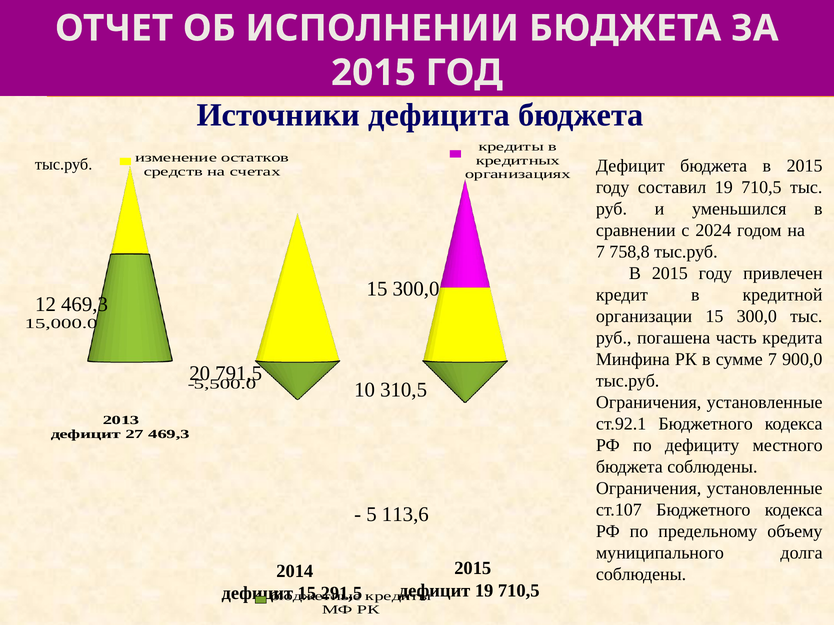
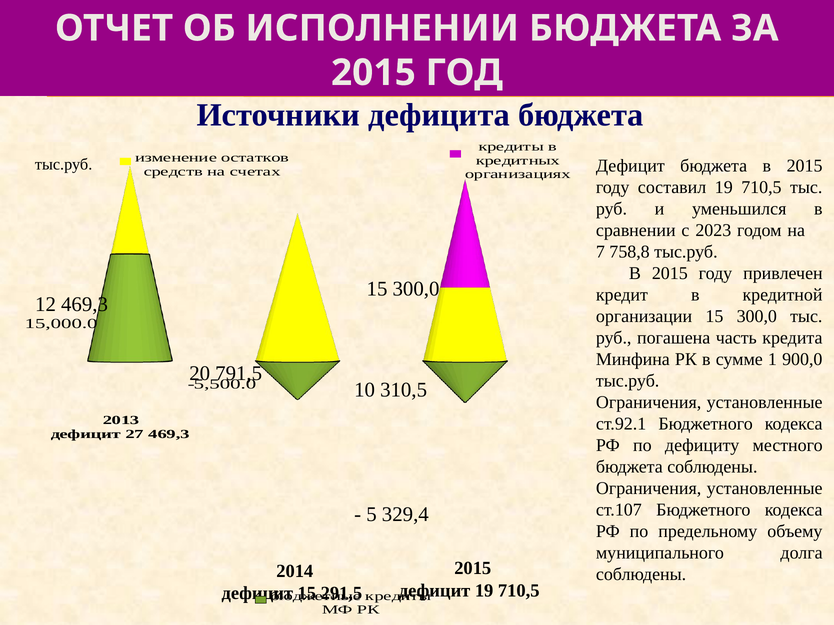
2024: 2024 -> 2023 (713, 230)
сумме 7: 7 -> 1 (772, 360)
113,6: 113,6 -> 329,4 (405, 515)
